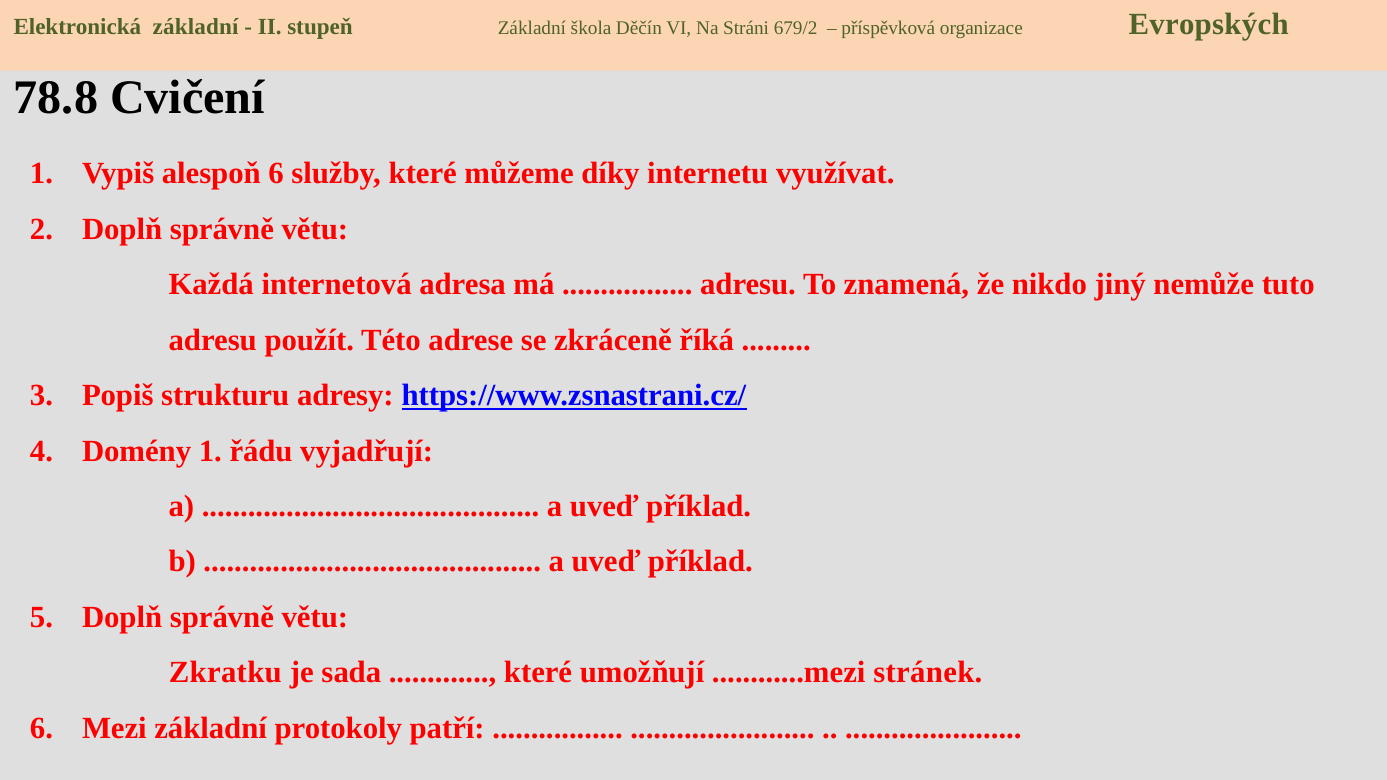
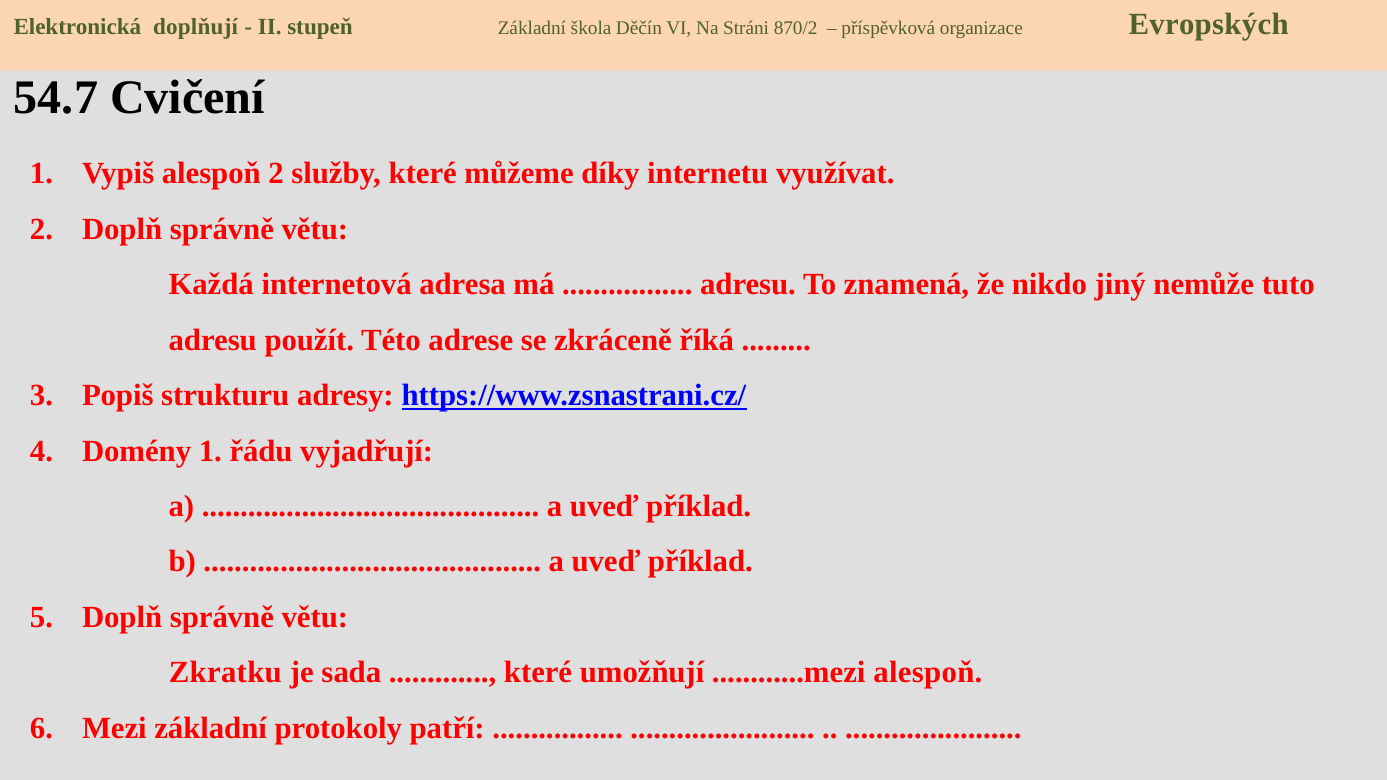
Elektronická základní: základní -> doplňují (196, 27)
679/2: 679/2 -> 870/2 (796, 28)
78.8: 78.8 -> 54.7 (56, 98)
alespoň 6: 6 -> 2 (276, 174)
............mezi stránek: stránek -> alespoň (928, 673)
